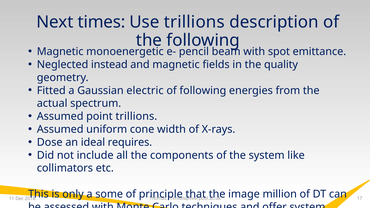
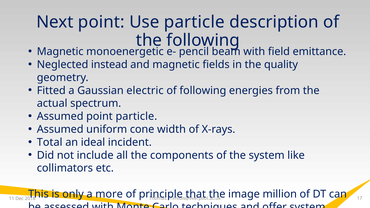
Next times: times -> point (101, 22)
Use trillions: trillions -> particle (194, 22)
spot: spot -> field (279, 52)
point trillions: trillions -> particle (136, 116)
Dose: Dose -> Total (50, 142)
requires: requires -> incident (130, 142)
some: some -> more (109, 194)
